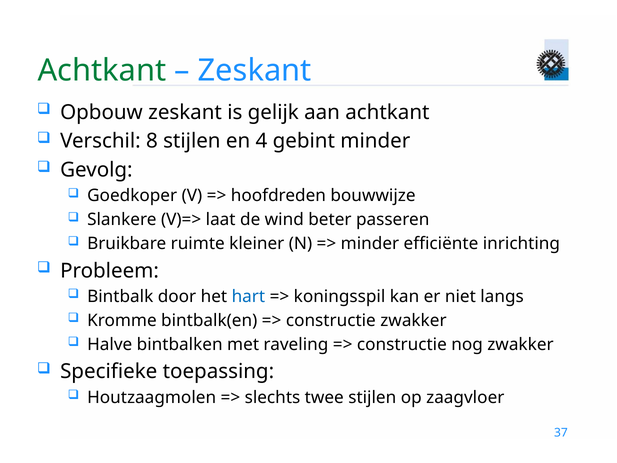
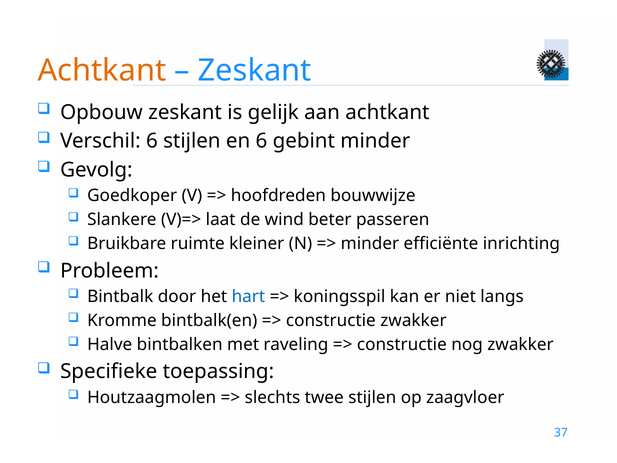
Achtkant colour: green -> orange (102, 70)
Verschil 8: 8 -> 6 (152, 141)
en 4: 4 -> 6 (261, 141)
